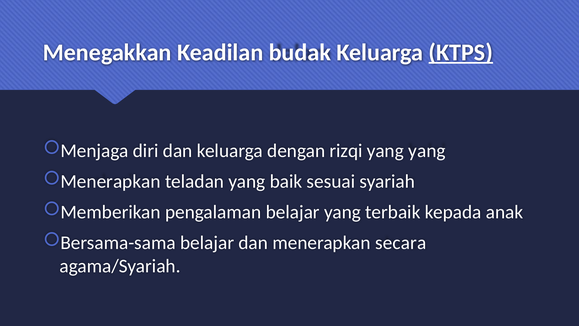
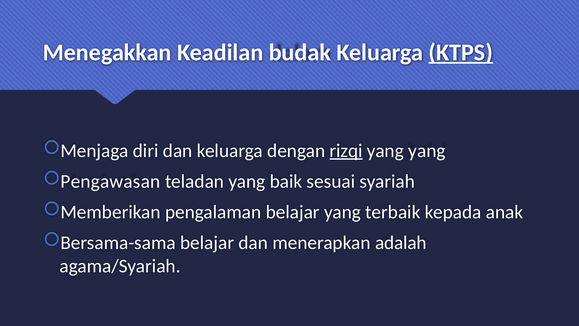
rizqi underline: none -> present (346, 151)
Menerapkan: Menerapkan -> Pengawasan (110, 181)
secara: secara -> adalah (401, 243)
